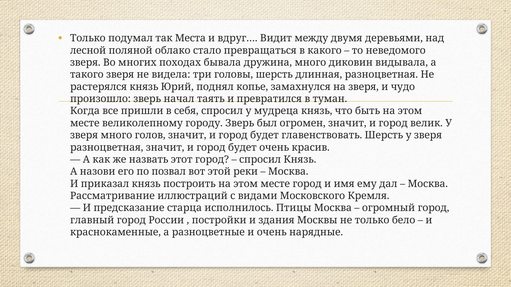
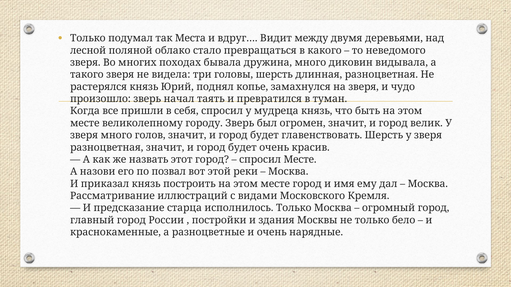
спросил Князь: Князь -> Месте (300, 160)
исполнилось Птицы: Птицы -> Только (294, 208)
